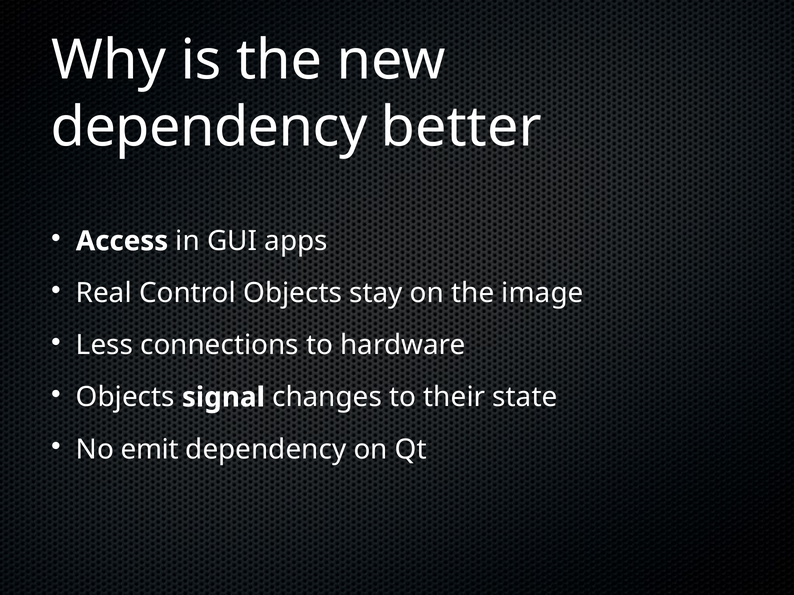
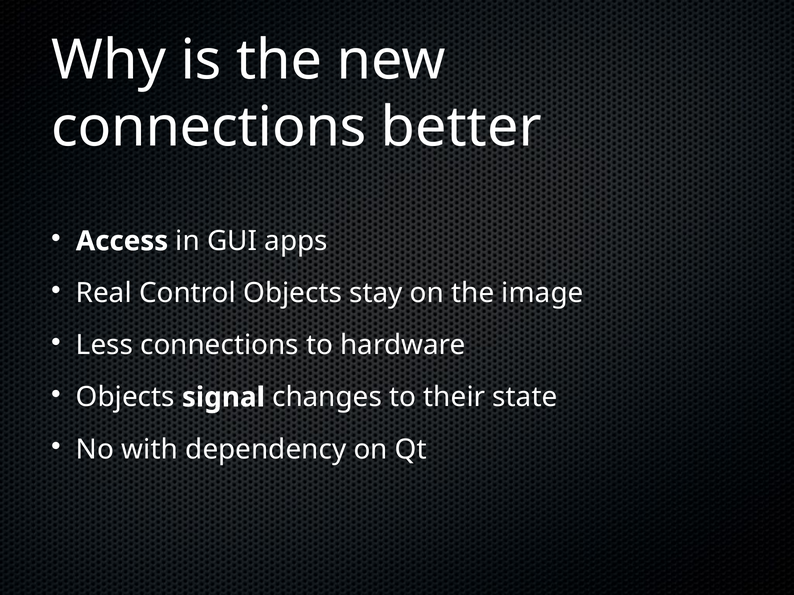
dependency: dependency -> connections (209, 127)
emit: emit -> with (150, 450)
